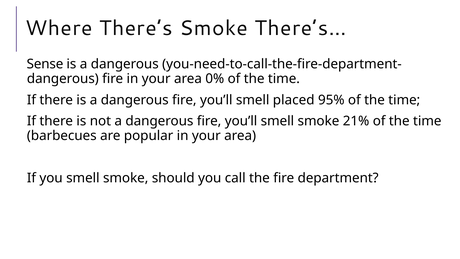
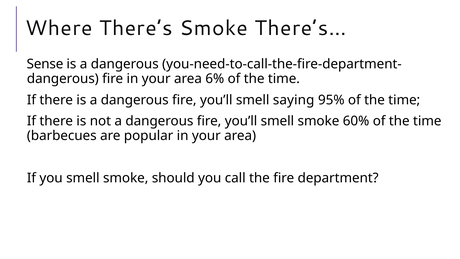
0%: 0% -> 6% (215, 79)
placed: placed -> saying (294, 100)
21%: 21% -> 60% (356, 121)
